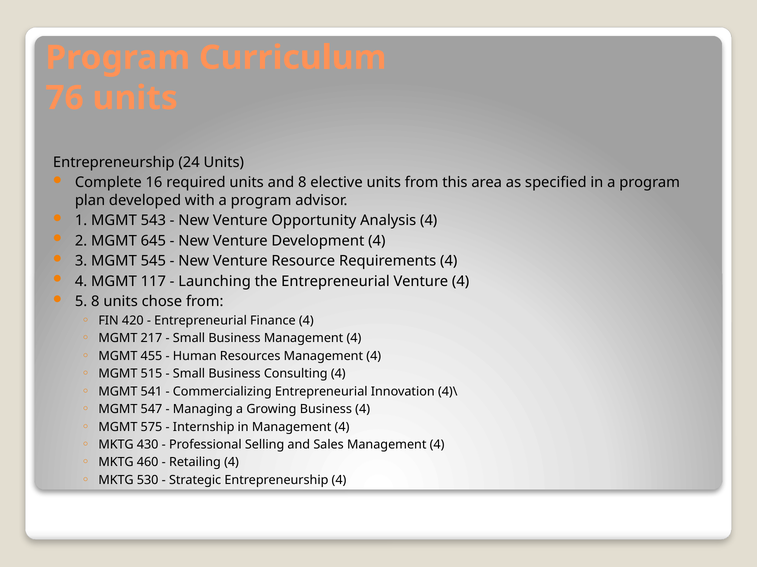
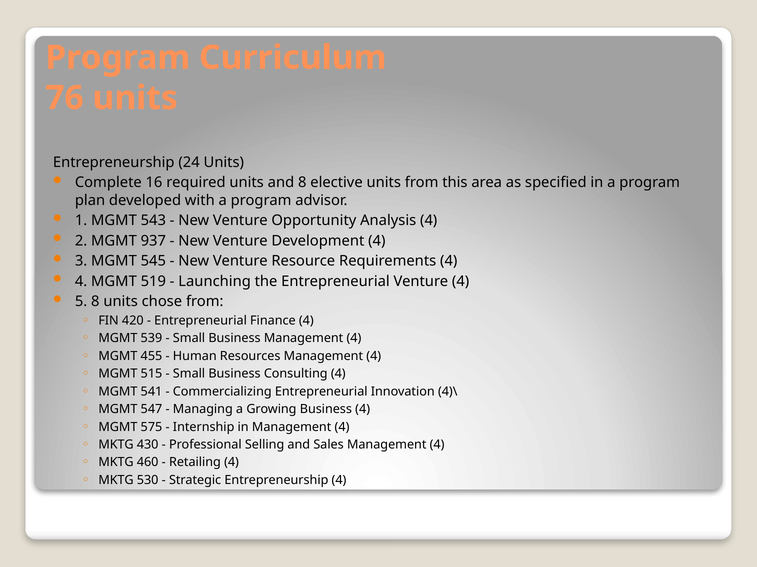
645: 645 -> 937 (153, 241)
117: 117 -> 519 (153, 282)
217: 217 -> 539 (151, 339)
